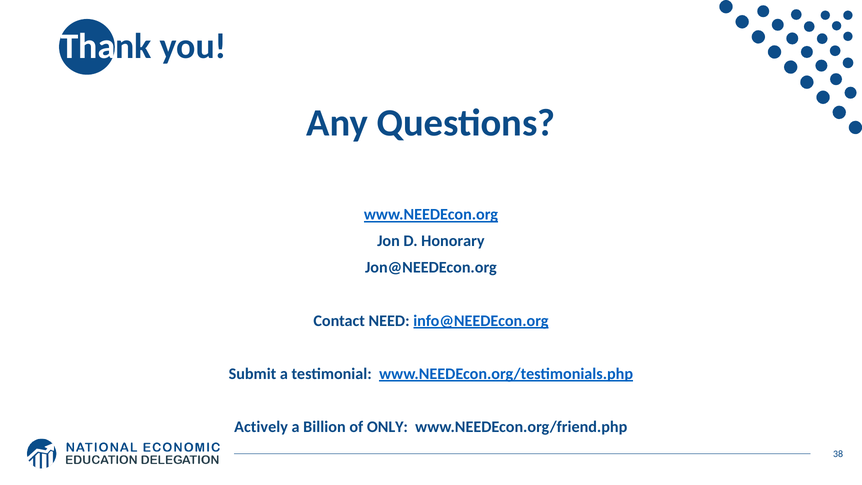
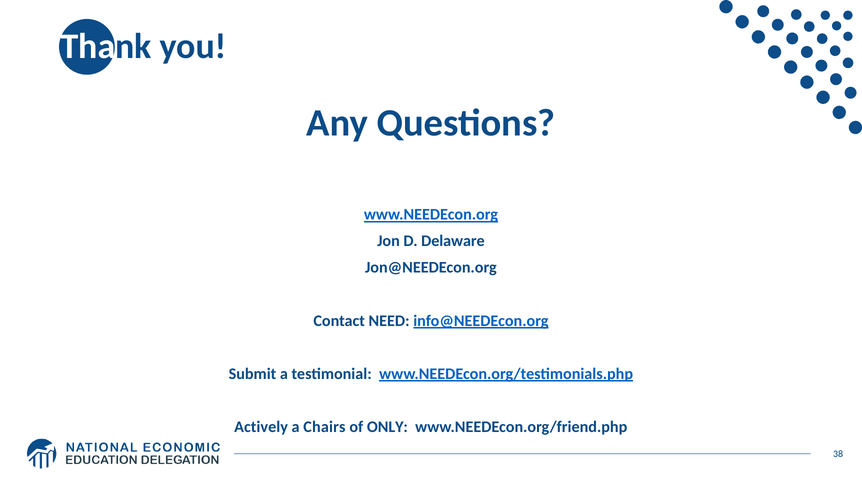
Honorary: Honorary -> Delaware (453, 241)
Billion: Billion -> Chairs (324, 427)
